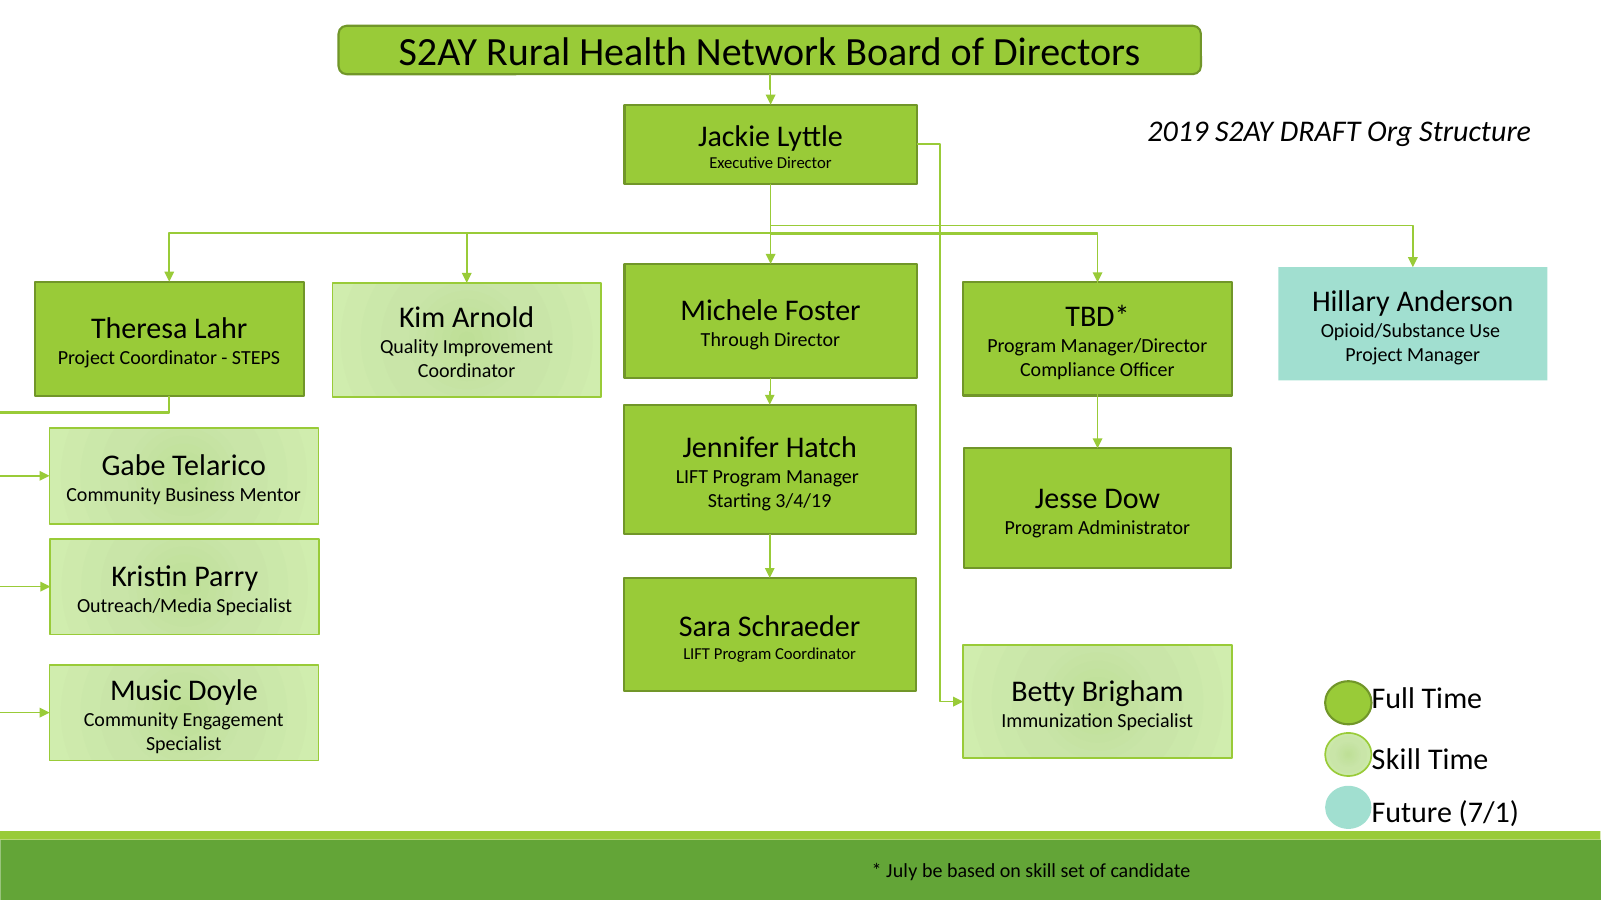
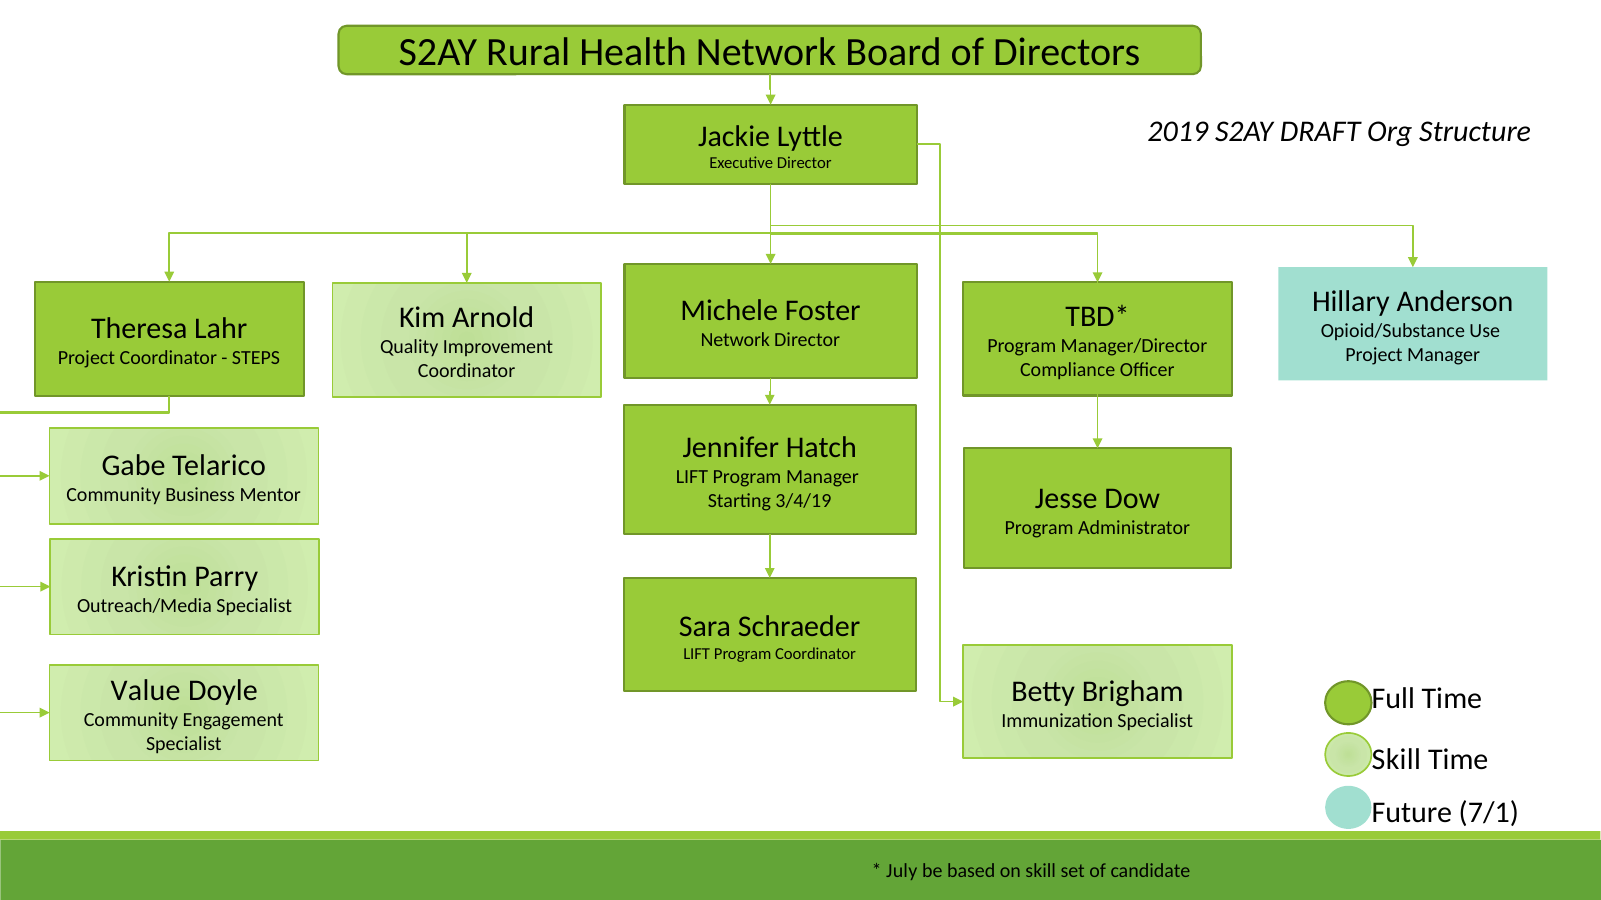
Through: Through -> Network (735, 341)
Music: Music -> Value (146, 691)
